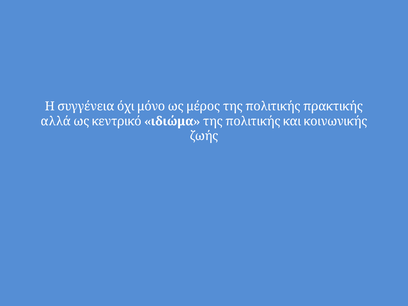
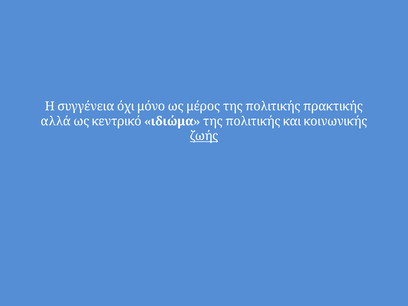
ζωής underline: none -> present (204, 136)
